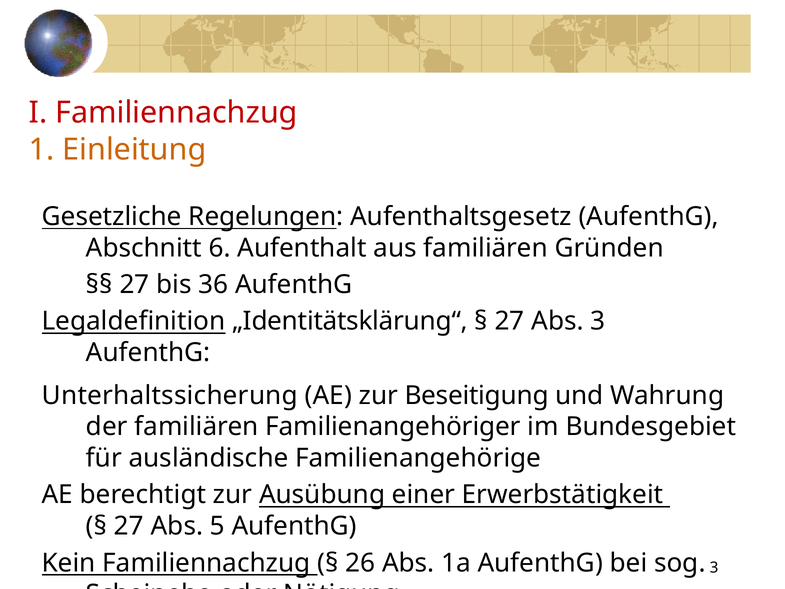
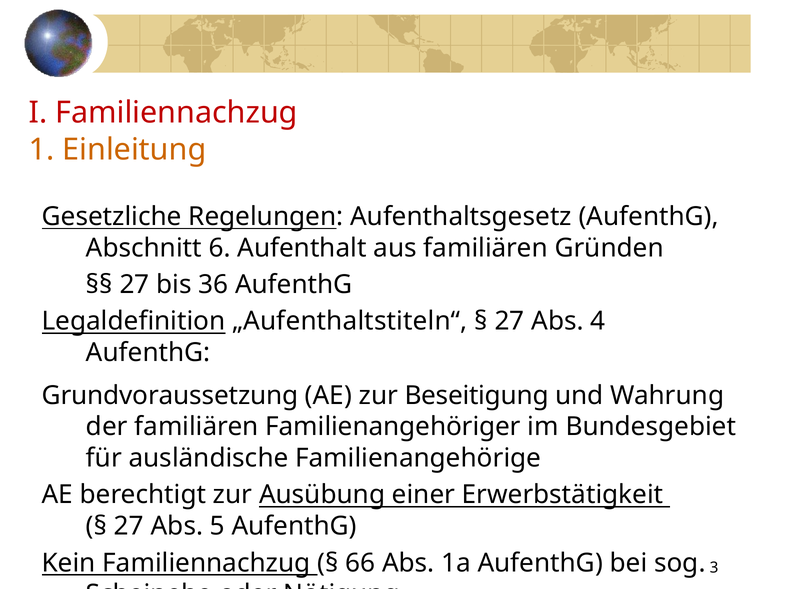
„Identitätsklärung“: „Identitätsklärung“ -> „Aufenthaltstiteln“ (350, 321)
Abs 3: 3 -> 4 (598, 321)
Unterhaltssicherung: Unterhaltssicherung -> Grundvoraussetzung (170, 395)
26: 26 -> 66 (360, 563)
